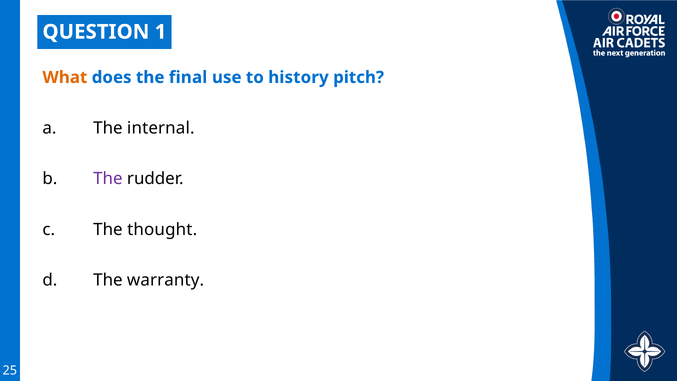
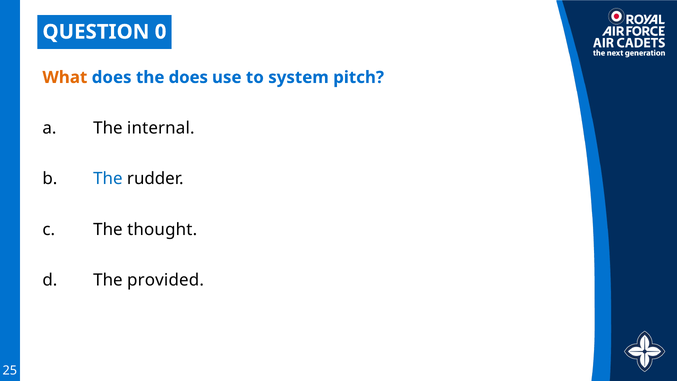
1: 1 -> 0 (161, 32)
the final: final -> does (188, 77)
history: history -> system (299, 77)
The colour: purple -> blue (108, 179)
warranty: warranty -> provided (166, 280)
